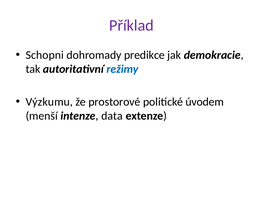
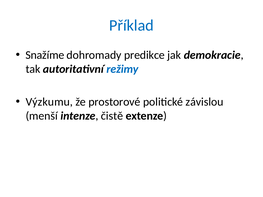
Příklad colour: purple -> blue (131, 25)
Schopni: Schopni -> Snažíme (45, 55)
úvodem: úvodem -> závislou (205, 102)
data: data -> čistě (112, 116)
